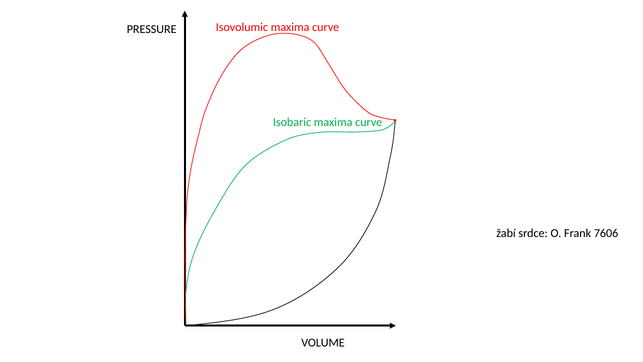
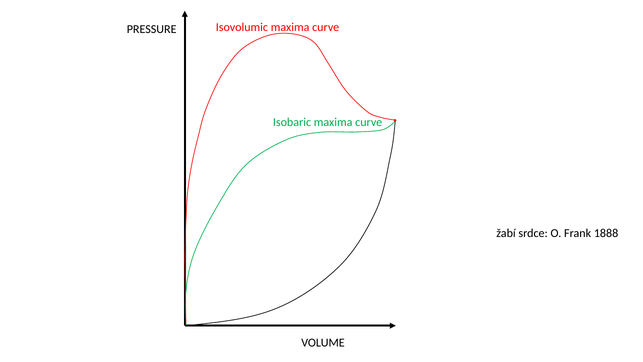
7606: 7606 -> 1888 (606, 233)
